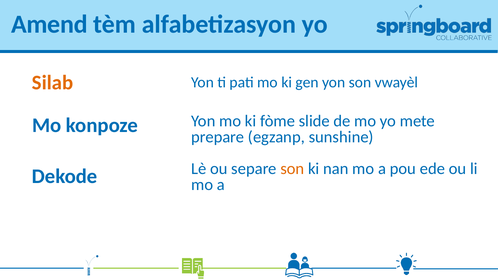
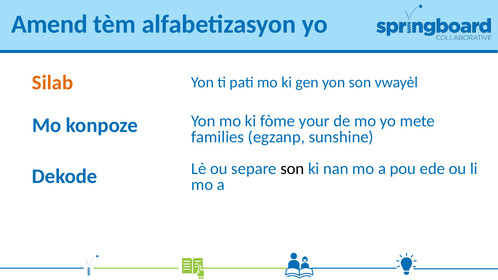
slide: slide -> your (314, 121)
prepare: prepare -> families (218, 137)
son colour: orange -> black (292, 169)
